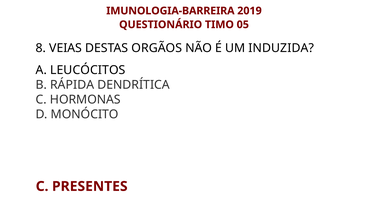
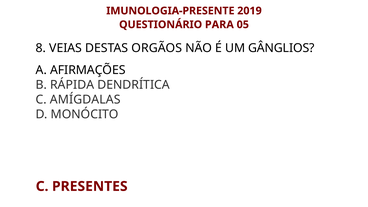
IMUNOLOGIA-BARREIRA: IMUNOLOGIA-BARREIRA -> IMUNOLOGIA-PRESENTE (170, 11)
TIMO: TIMO -> PARA (219, 25)
INDUZIDA: INDUZIDA -> GÂNGLIOS (281, 48)
LEUCÓCITOS: LEUCÓCITOS -> AFIRMAÇÕES (88, 70)
HORMONAS: HORMONAS -> AMÍGDALAS (85, 100)
